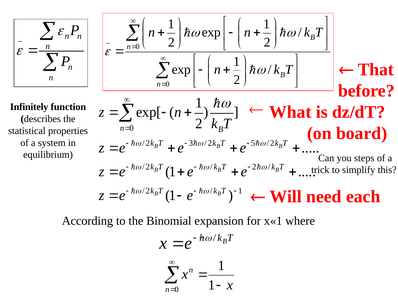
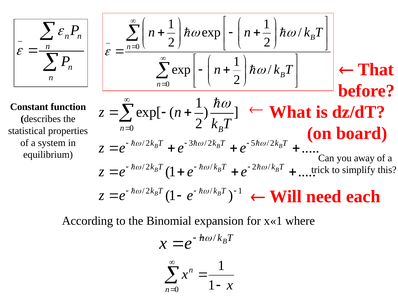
Infinitely: Infinitely -> Constant (29, 107)
steps: steps -> away (364, 158)
